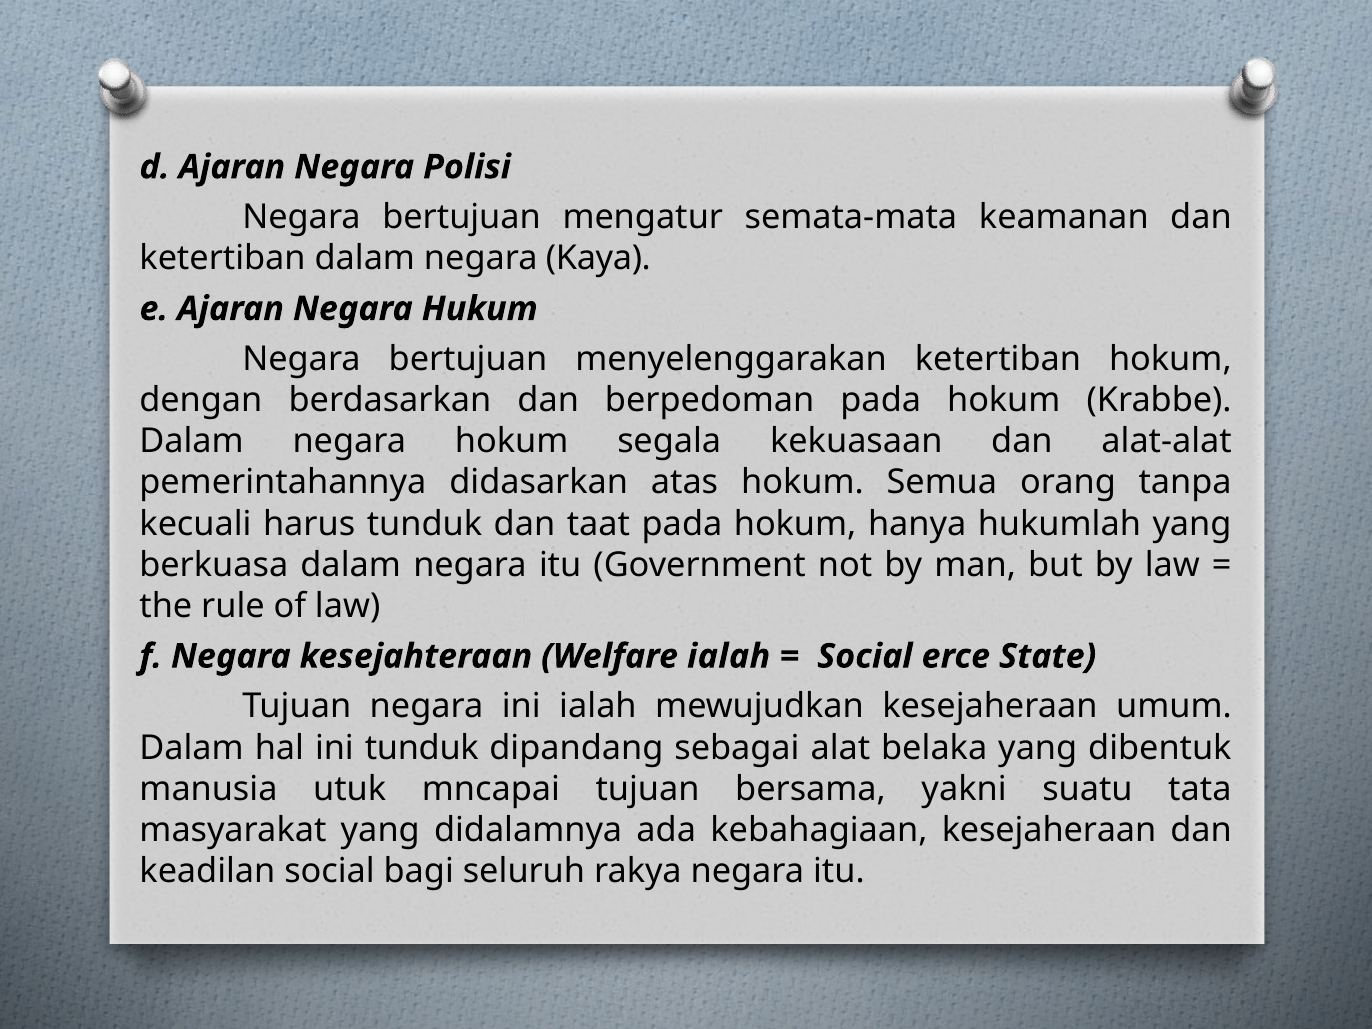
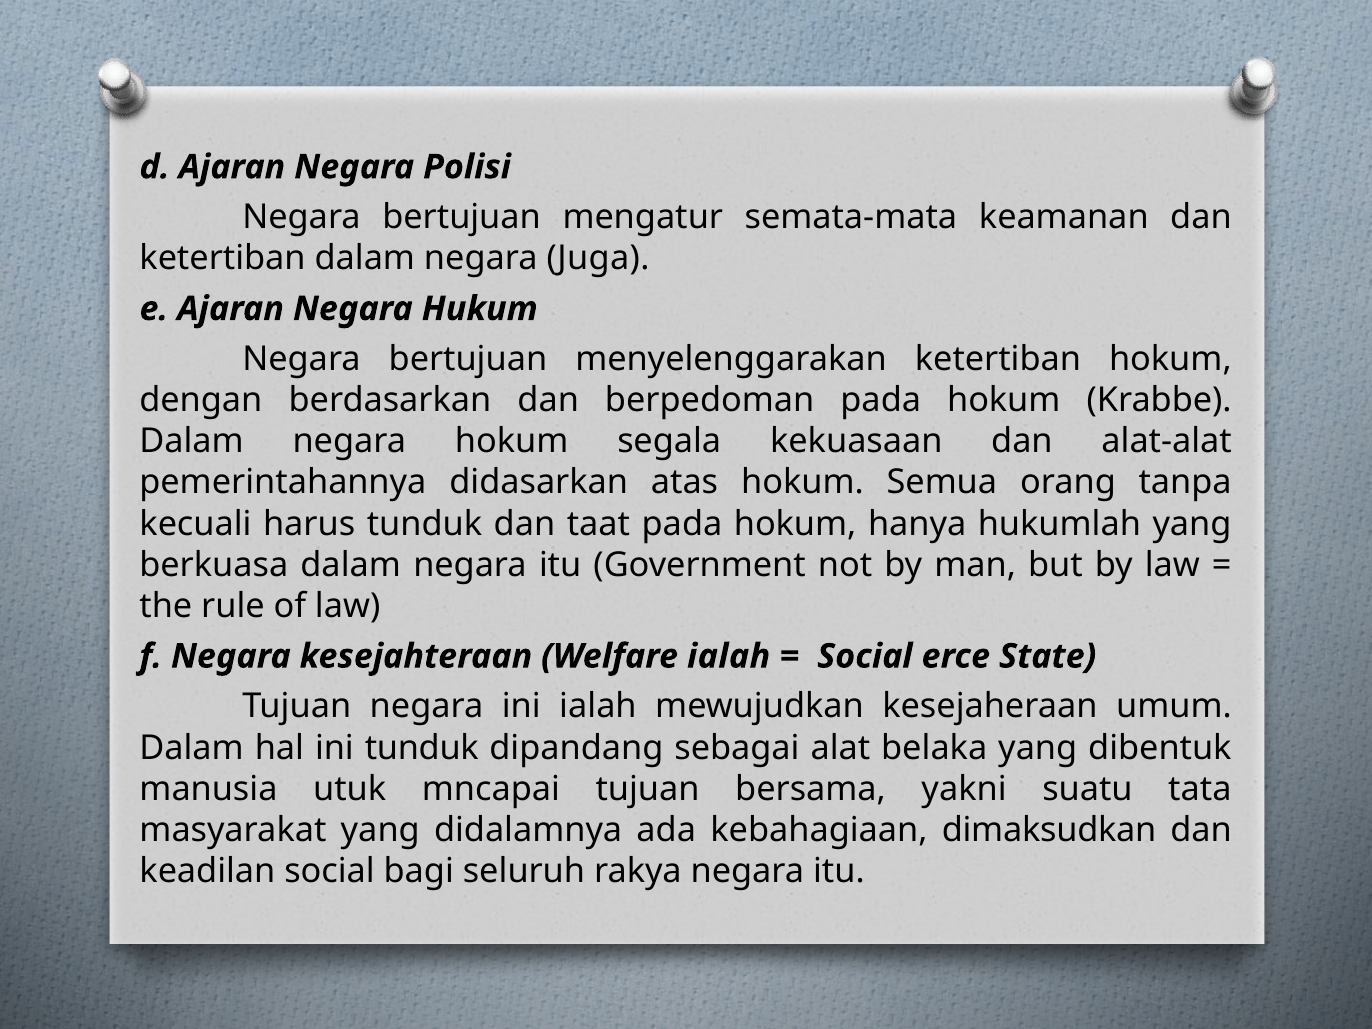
Kaya: Kaya -> Juga (598, 258)
kebahagiaan kesejaheraan: kesejaheraan -> dimaksudkan (1049, 830)
